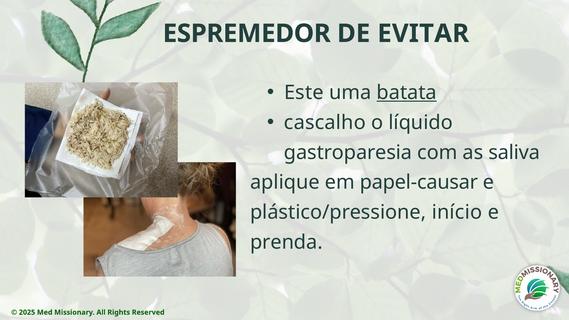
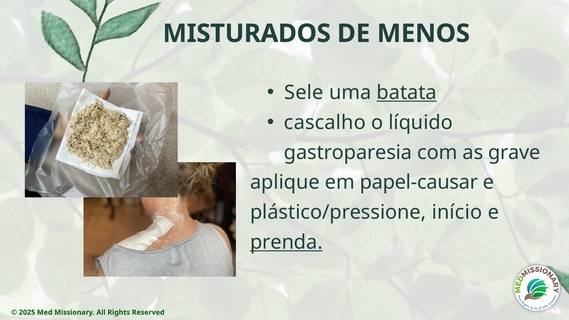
ESPREMEDOR: ESPREMEDOR -> MISTURADOS (247, 34)
EVITAR: EVITAR -> MENOS (423, 34)
Este: Este -> Sele (304, 93)
saliva: saliva -> grave (514, 152)
prenda underline: none -> present (286, 242)
